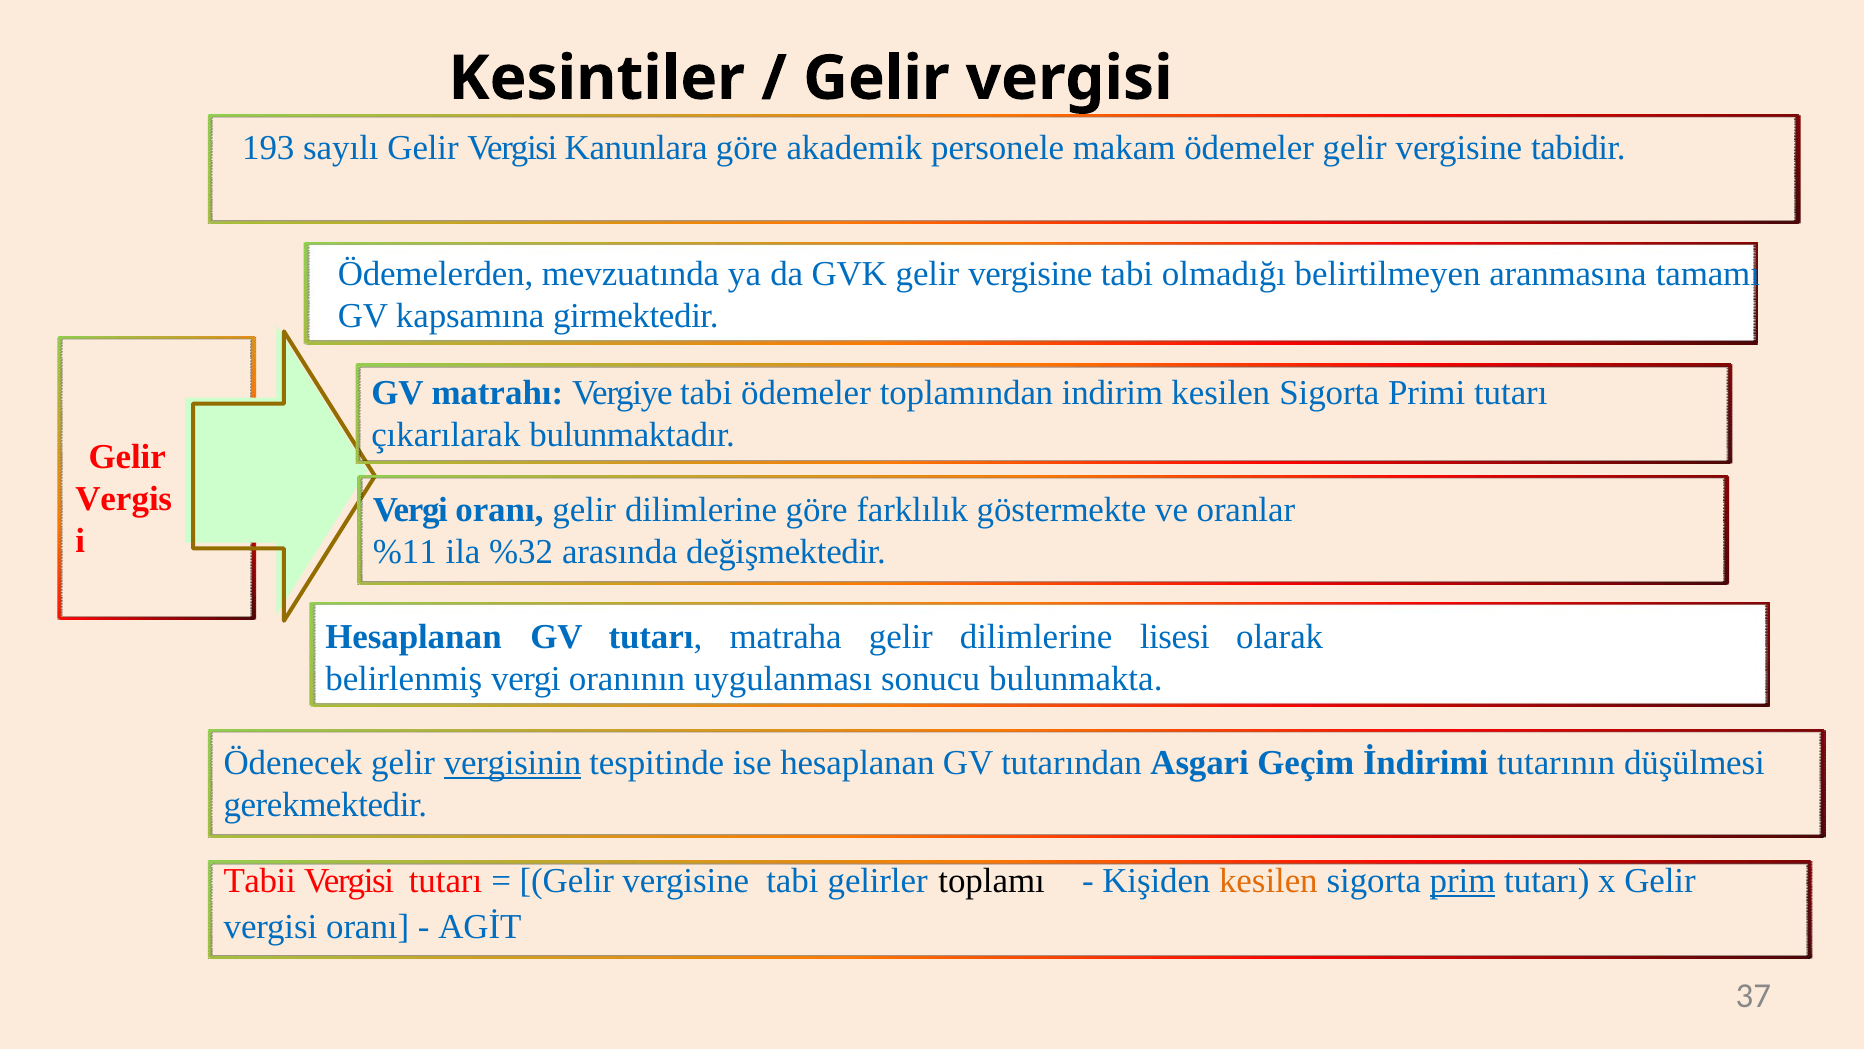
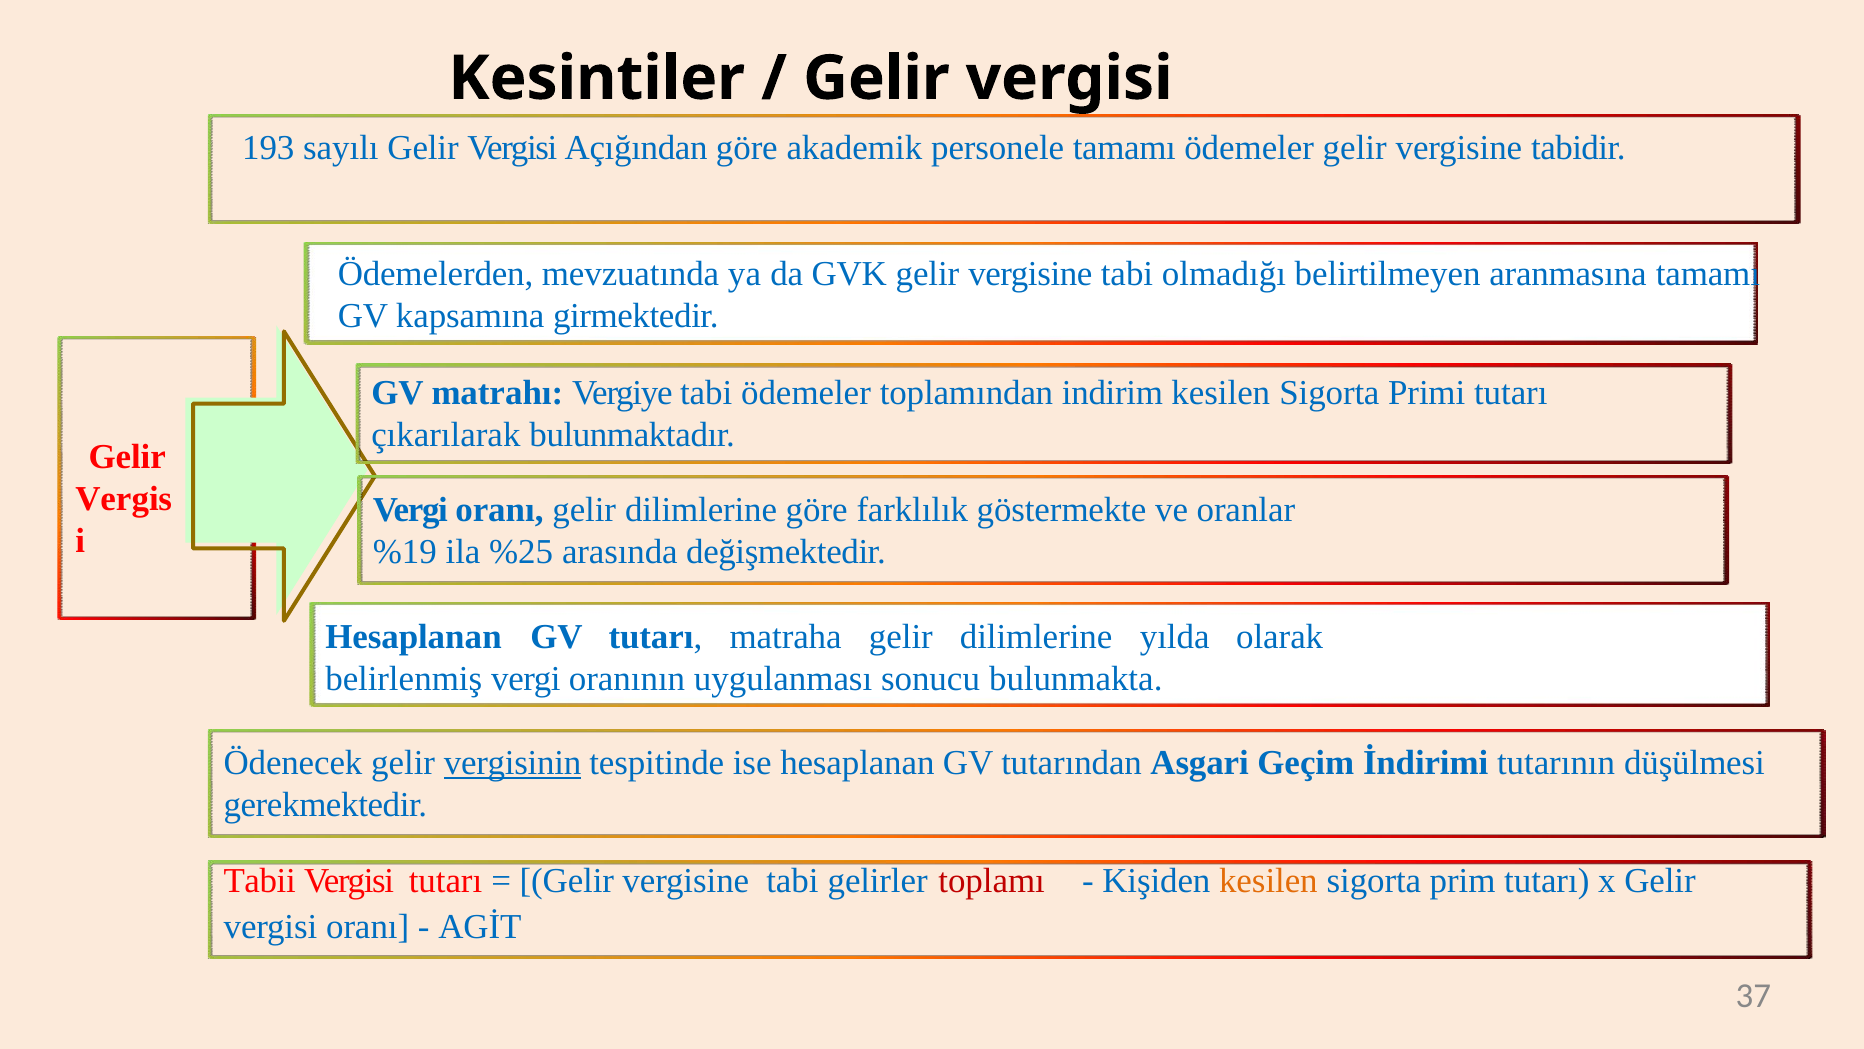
Kanunlara: Kanunlara -> Açığından (636, 148)
personele makam: makam -> tamamı (1124, 148)
%11: %11 -> %19 (405, 551)
%32: %32 -> %25 (521, 551)
lisesi: lisesi -> yılda (1175, 637)
toplamı colour: black -> red (992, 881)
prim underline: present -> none (1463, 881)
